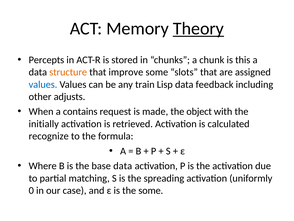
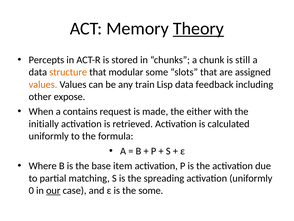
this: this -> still (243, 60)
improve: improve -> modular (126, 72)
values colour: blue -> orange (43, 84)
adjusts: adjusts -> expose (69, 96)
object: object -> either (199, 111)
recognize: recognize -> uniformly (49, 136)
base data: data -> item (123, 166)
our underline: none -> present (53, 190)
